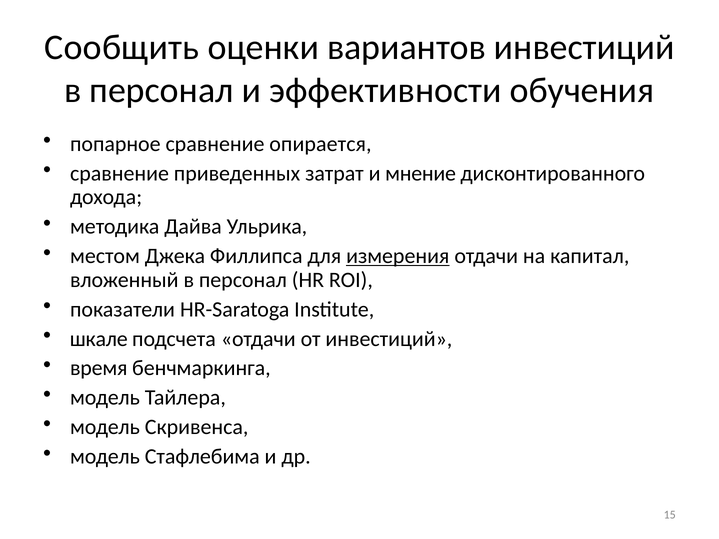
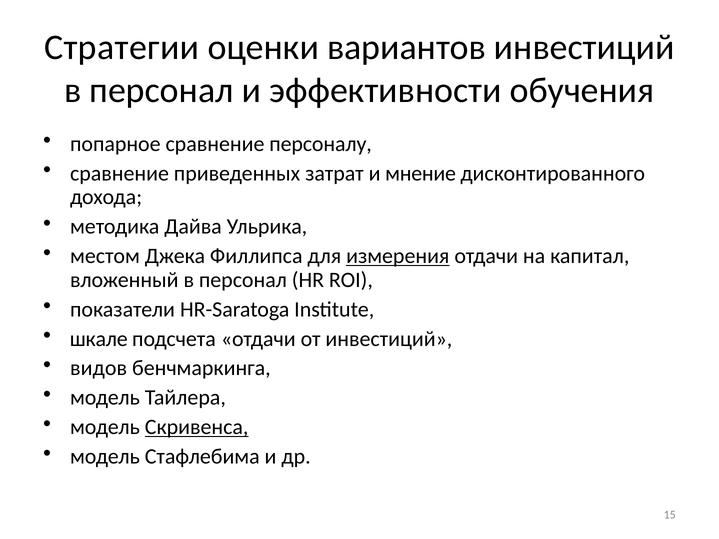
Сообщить: Сообщить -> Стратегии (122, 47)
опирается: опирается -> персоналу (321, 144)
время: время -> видов (99, 368)
Скривенса underline: none -> present (197, 427)
